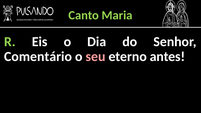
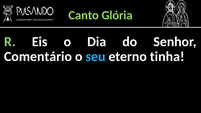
Maria: Maria -> Glória (117, 15)
seu colour: pink -> light blue (96, 57)
antes: antes -> tinha (167, 57)
